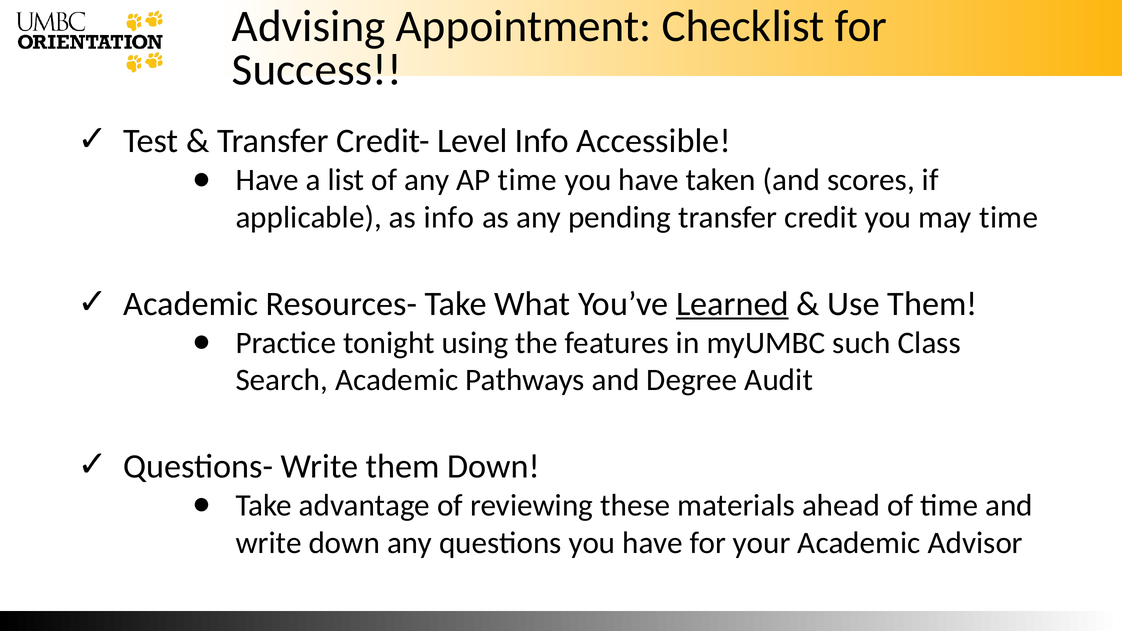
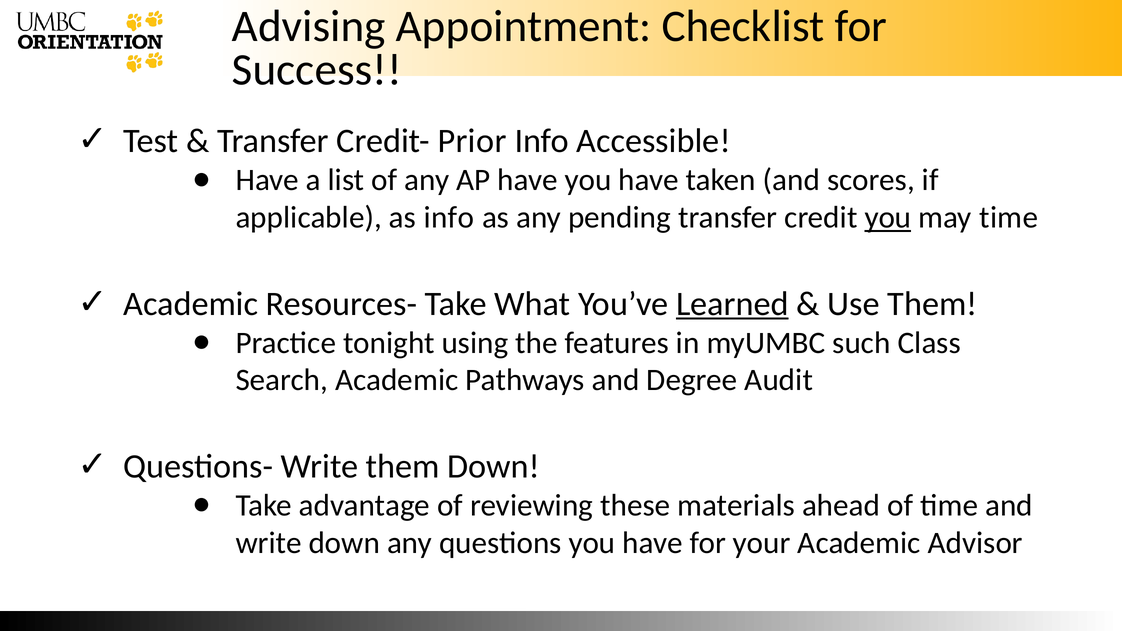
Level: Level -> Prior (472, 141)
AP time: time -> have (528, 180)
you underline: none -> present (888, 218)
